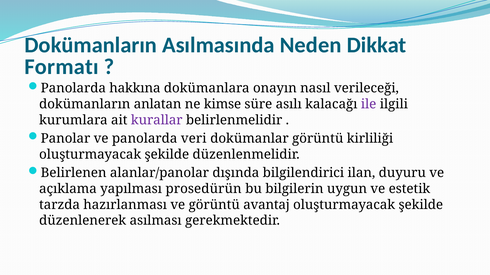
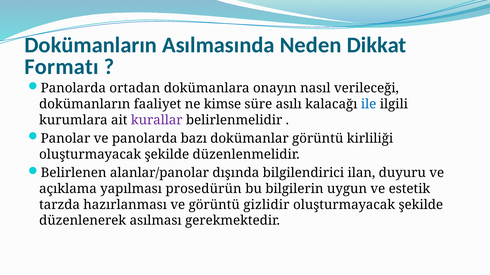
hakkına: hakkına -> ortadan (135, 88)
anlatan: anlatan -> faaliyet (158, 104)
ile colour: purple -> blue (369, 104)
veri: veri -> bazı (194, 139)
avantaj: avantaj -> gizlidir (266, 205)
